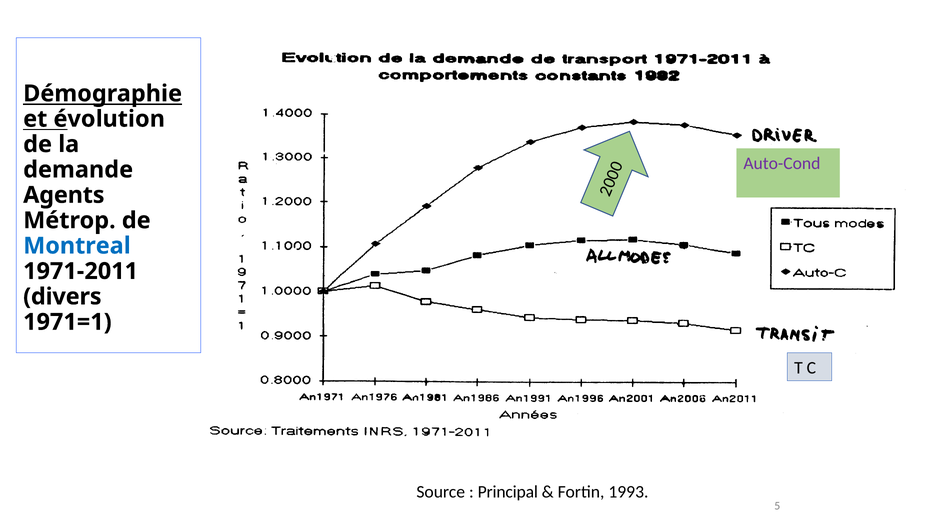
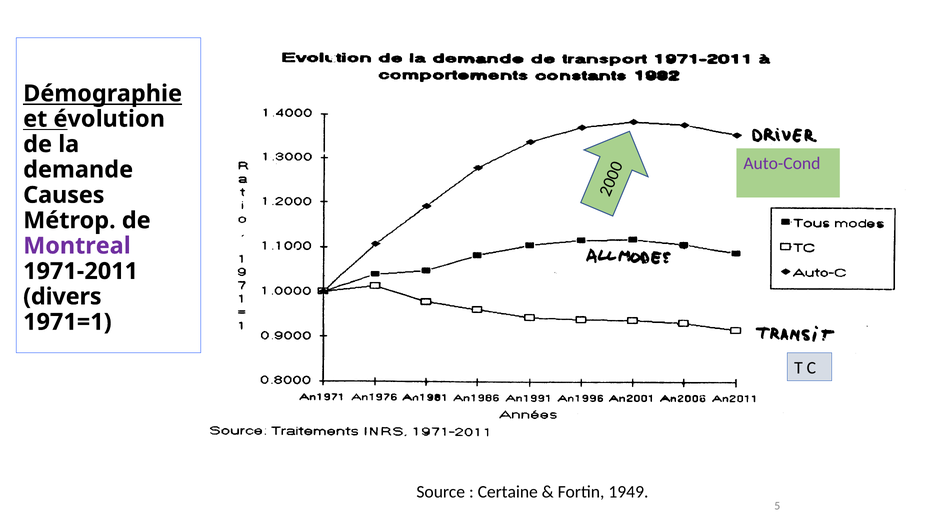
Agents: Agents -> Causes (64, 195)
Montreal colour: blue -> purple (77, 246)
Principal: Principal -> Certaine (508, 492)
1993: 1993 -> 1949 (628, 492)
